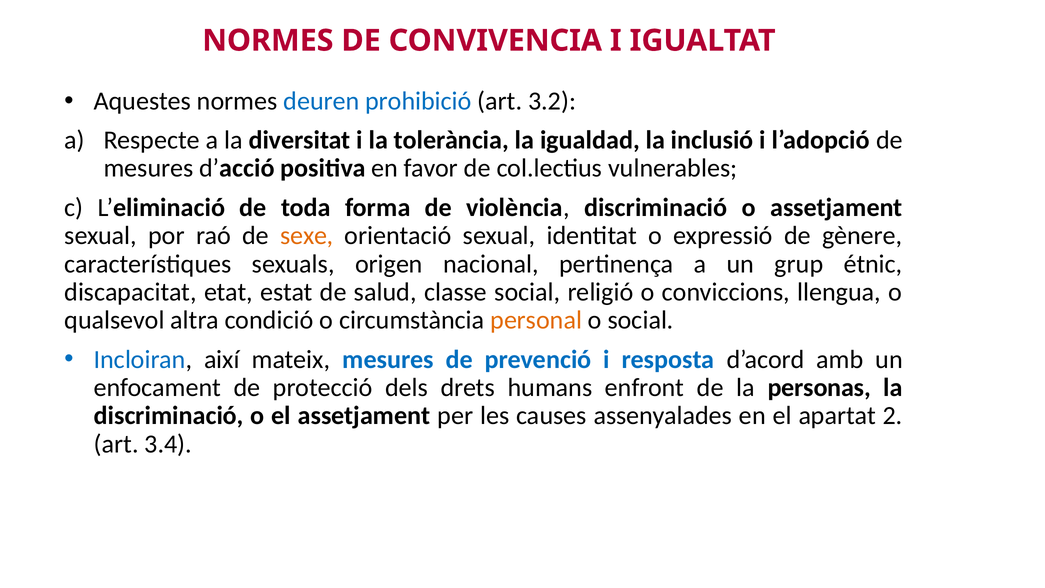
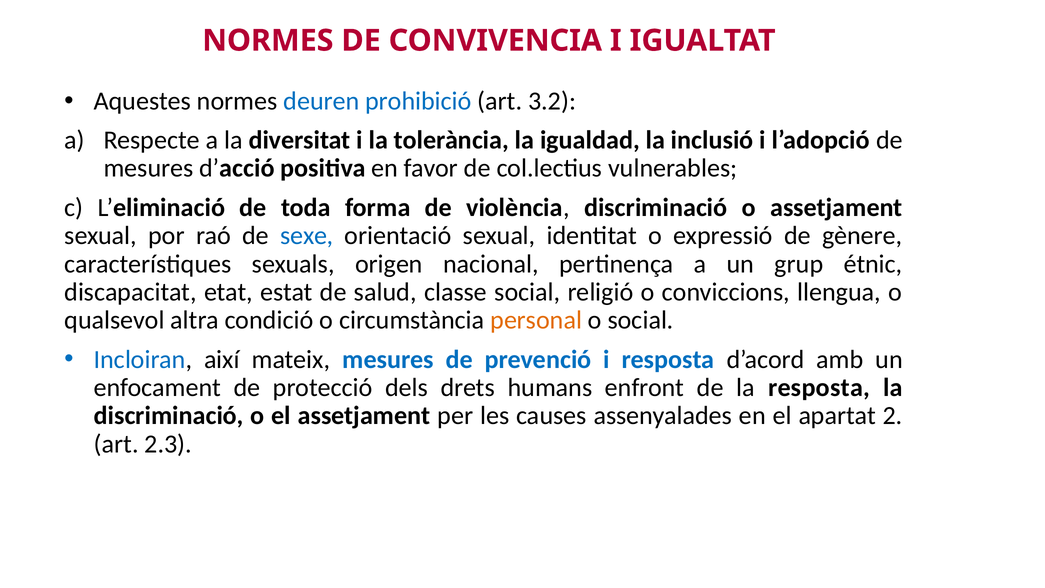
sexe colour: orange -> blue (307, 236)
la personas: personas -> resposta (819, 388)
3.4: 3.4 -> 2.3 (168, 444)
